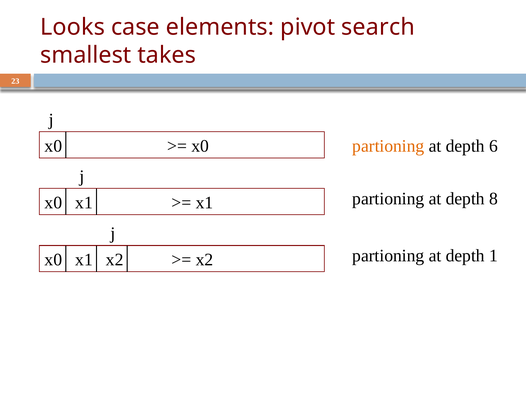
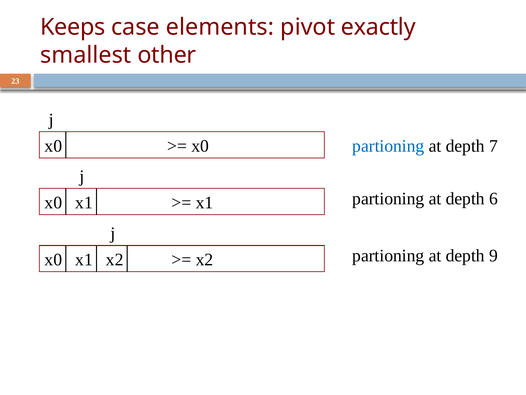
Looks: Looks -> Keeps (73, 27)
search: search -> exactly (378, 27)
takes: takes -> other (167, 55)
partioning colour: orange -> blue (388, 146)
6: 6 -> 7 (493, 146)
8: 8 -> 6 (493, 198)
1: 1 -> 9 (493, 255)
